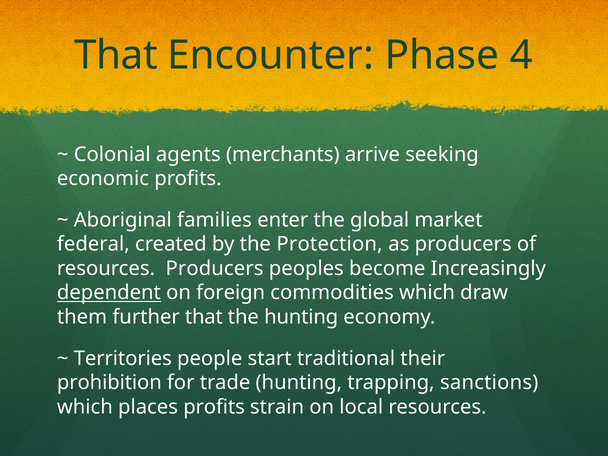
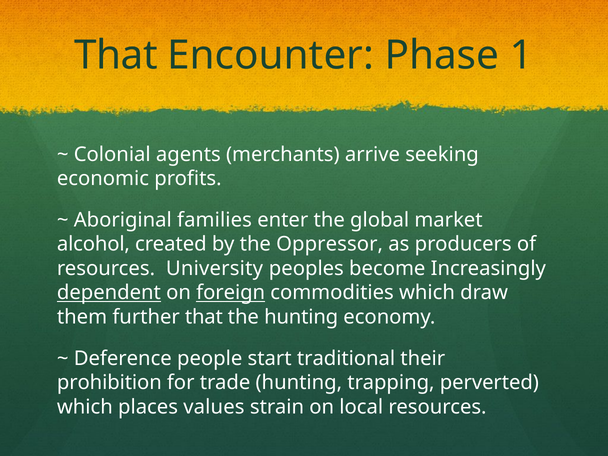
4: 4 -> 1 (521, 55)
federal: federal -> alcohol (93, 244)
Protection: Protection -> Oppressor (330, 244)
resources Producers: Producers -> University (214, 268)
foreign underline: none -> present (231, 293)
Territories: Territories -> Deference (123, 358)
sanctions: sanctions -> perverted (489, 383)
places profits: profits -> values (214, 407)
